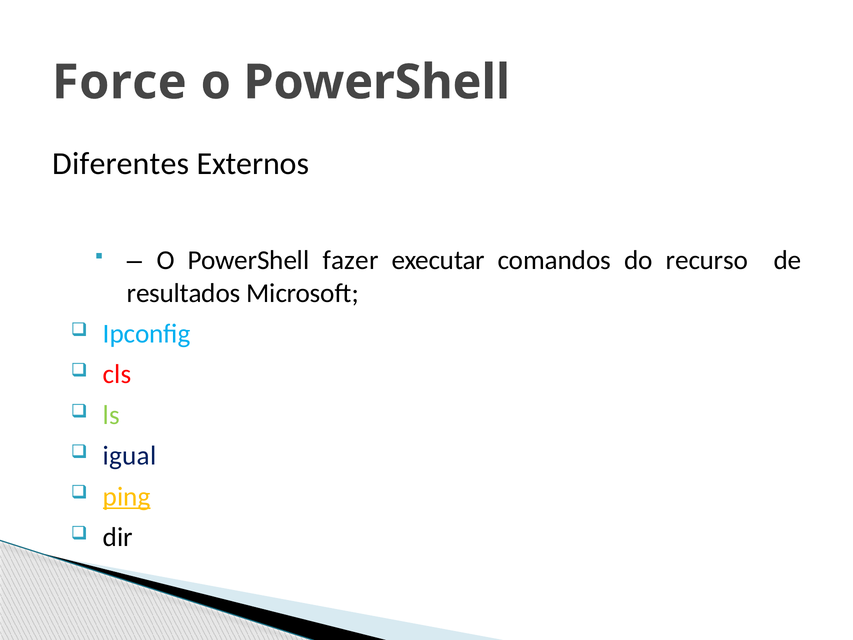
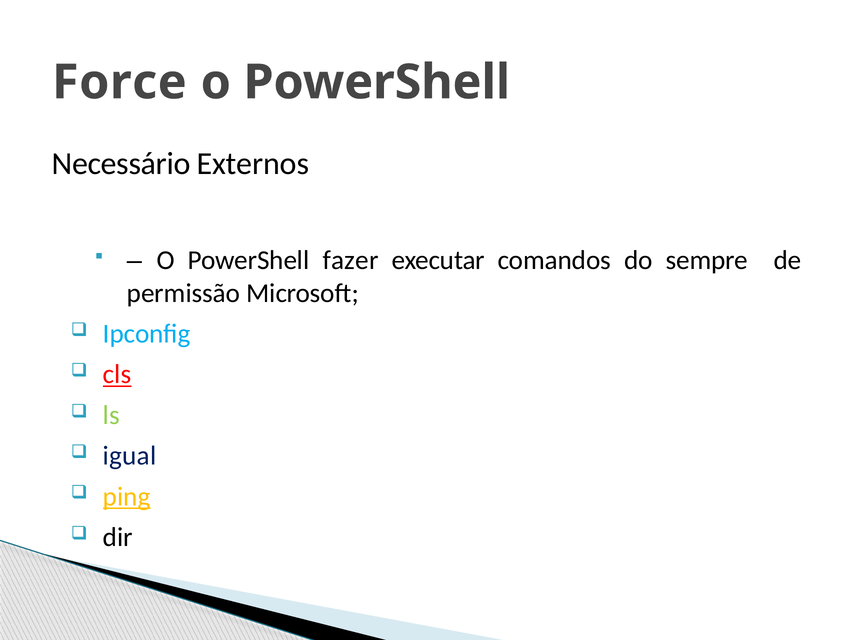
Diferentes: Diferentes -> Necessário (121, 164)
recurso: recurso -> sempre (707, 260)
resultados: resultados -> permissão (183, 293)
cls underline: none -> present (117, 374)
